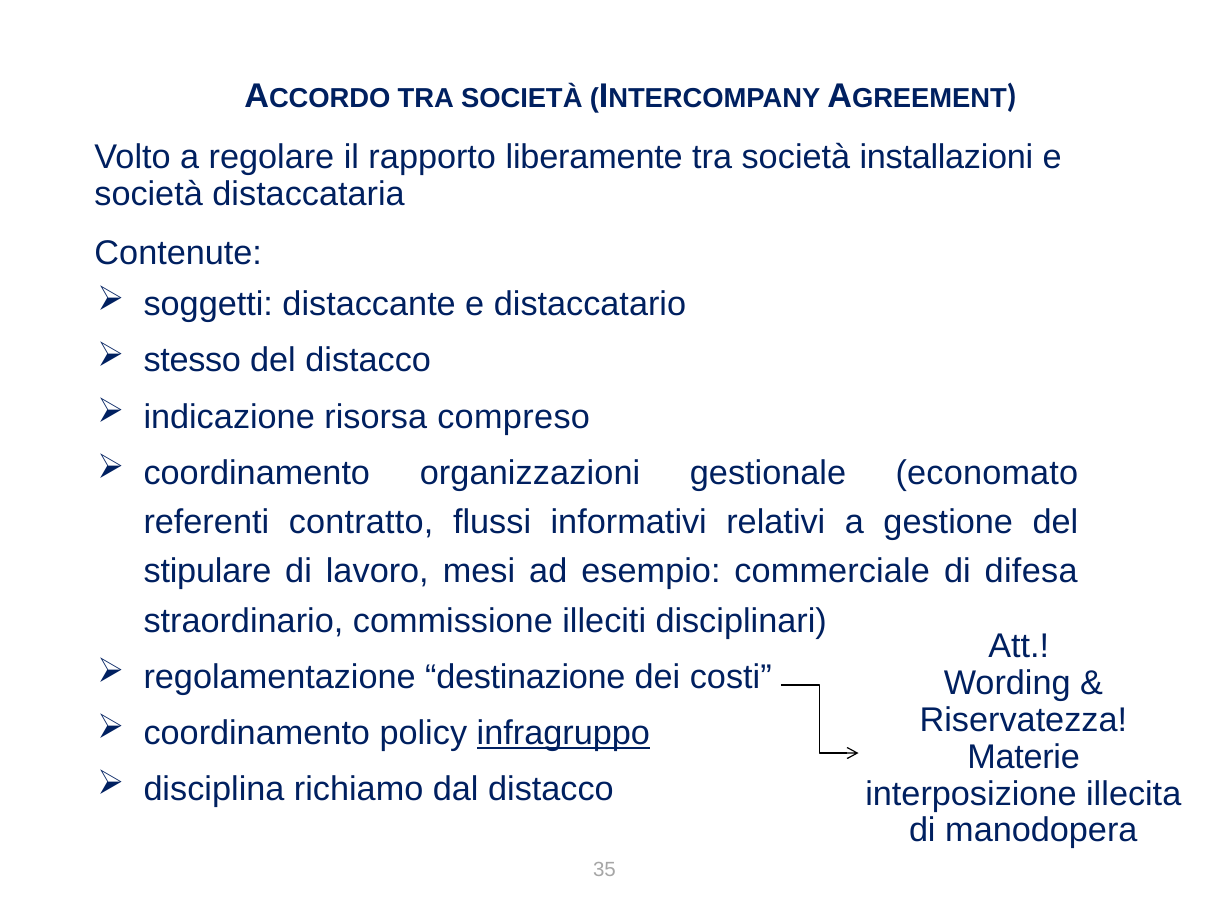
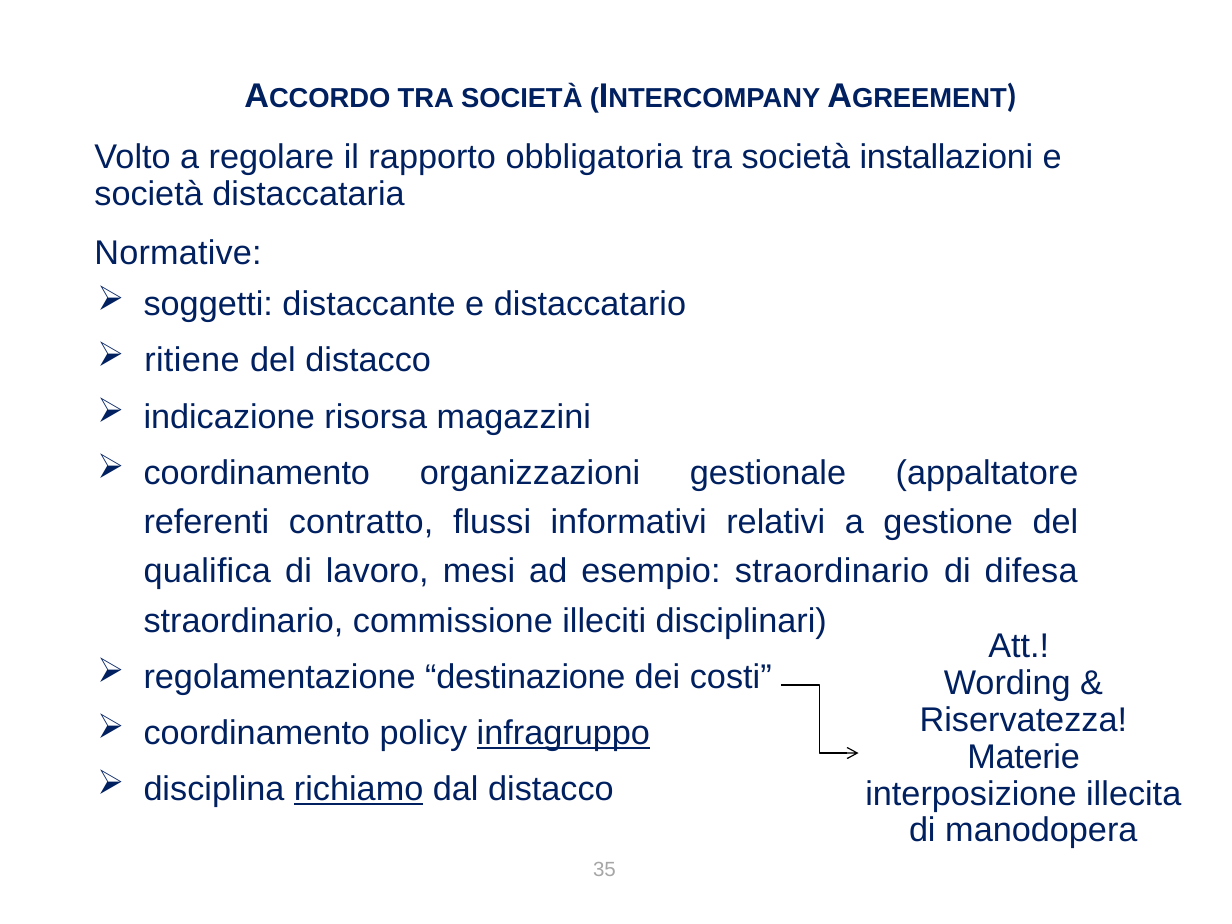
liberamente: liberamente -> obbligatoria (594, 157)
Contenute: Contenute -> Normative (178, 253)
stesso: stesso -> ritiene (192, 361)
compreso: compreso -> magazzini (514, 417)
economato: economato -> appaltatore (987, 473)
stipulare: stipulare -> qualifica (207, 571)
esempio commerciale: commerciale -> straordinario (832, 571)
richiamo underline: none -> present (359, 789)
